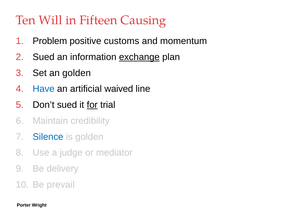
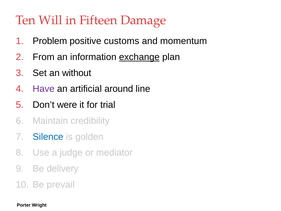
Causing: Causing -> Damage (143, 20)
Sued: Sued -> From (44, 57)
an golden: golden -> without (77, 73)
Have colour: blue -> purple (44, 89)
waived: waived -> around (119, 89)
Don’t sued: sued -> were (67, 105)
for underline: present -> none (92, 105)
